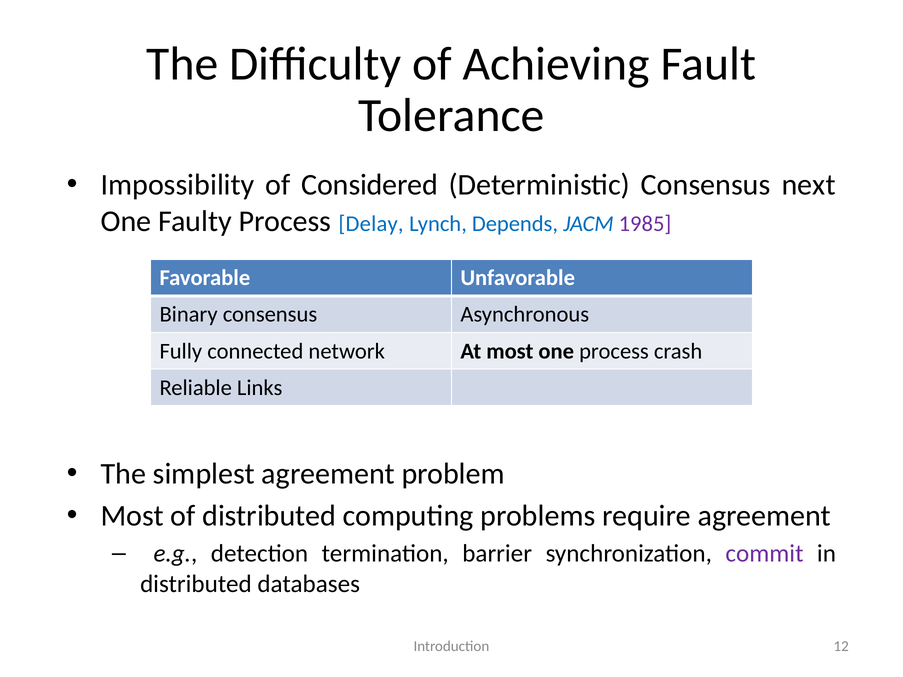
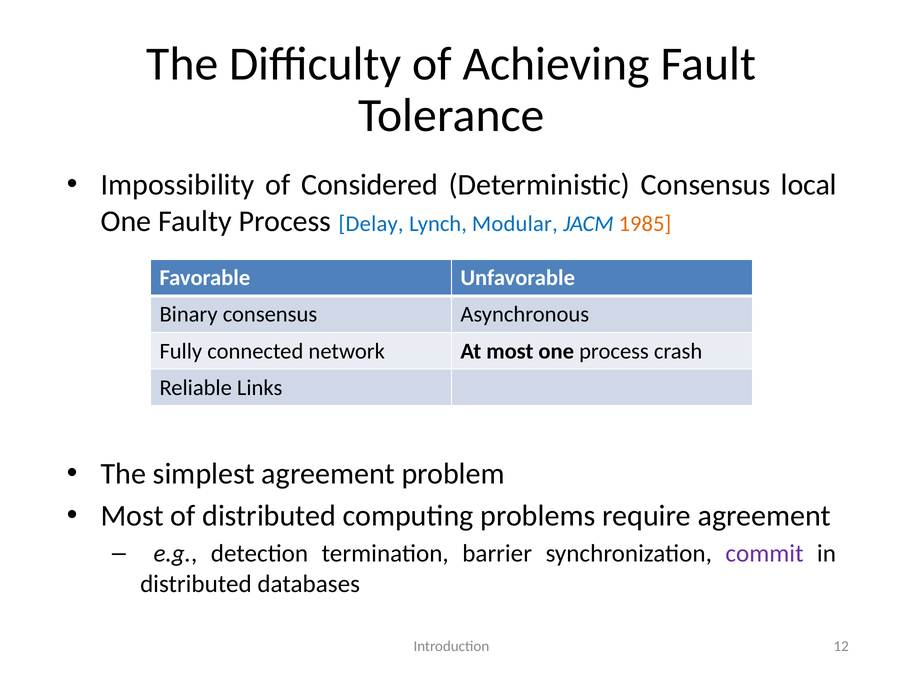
next: next -> local (809, 185)
Depends: Depends -> Modular (515, 224)
1985 colour: purple -> orange (645, 224)
